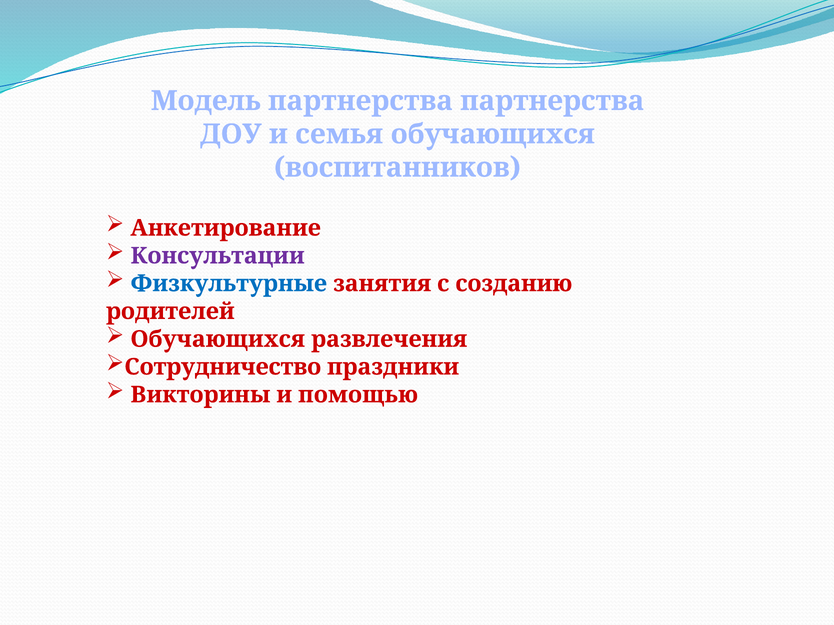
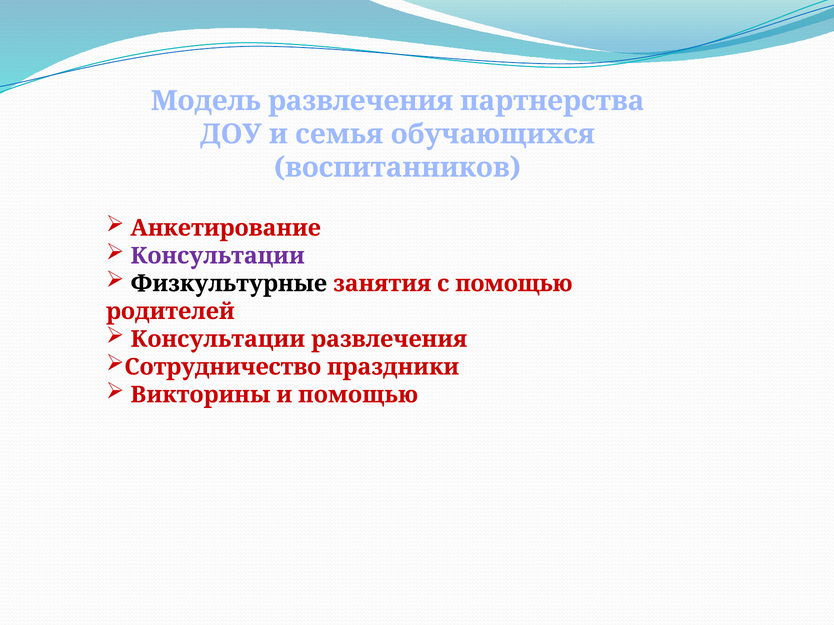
Модель партнерства: партнерства -> развлечения (361, 101)
Физкультурные colour: blue -> black (229, 284)
с созданию: созданию -> помощью (514, 284)
Обучающихся: Обучающихся -> Консультации (218, 339)
